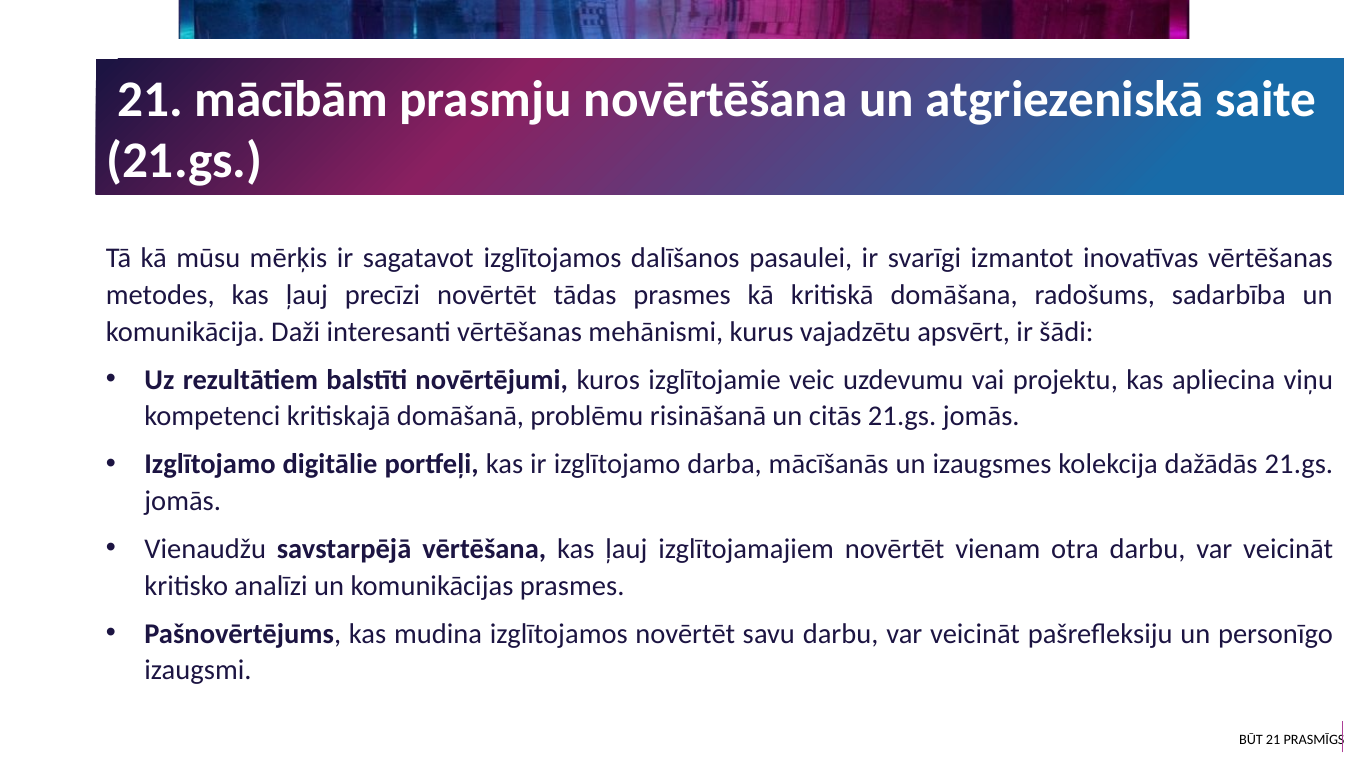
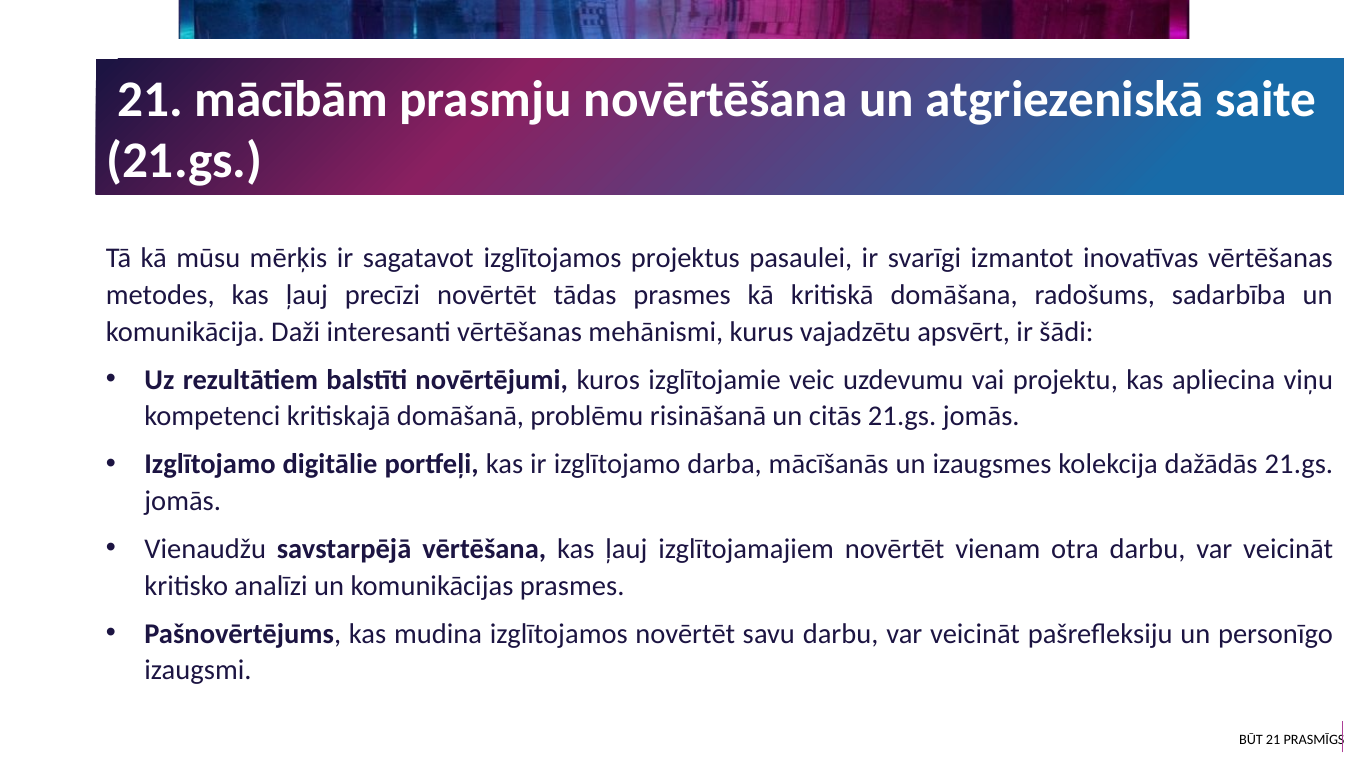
dalīšanos: dalīšanos -> projektus (685, 258)
